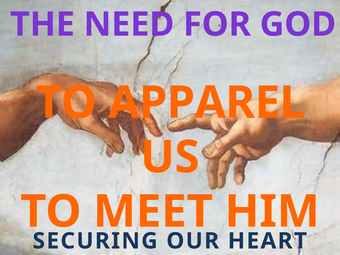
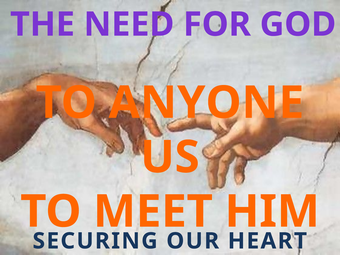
APPAREL: APPAREL -> ANYONE (206, 103)
